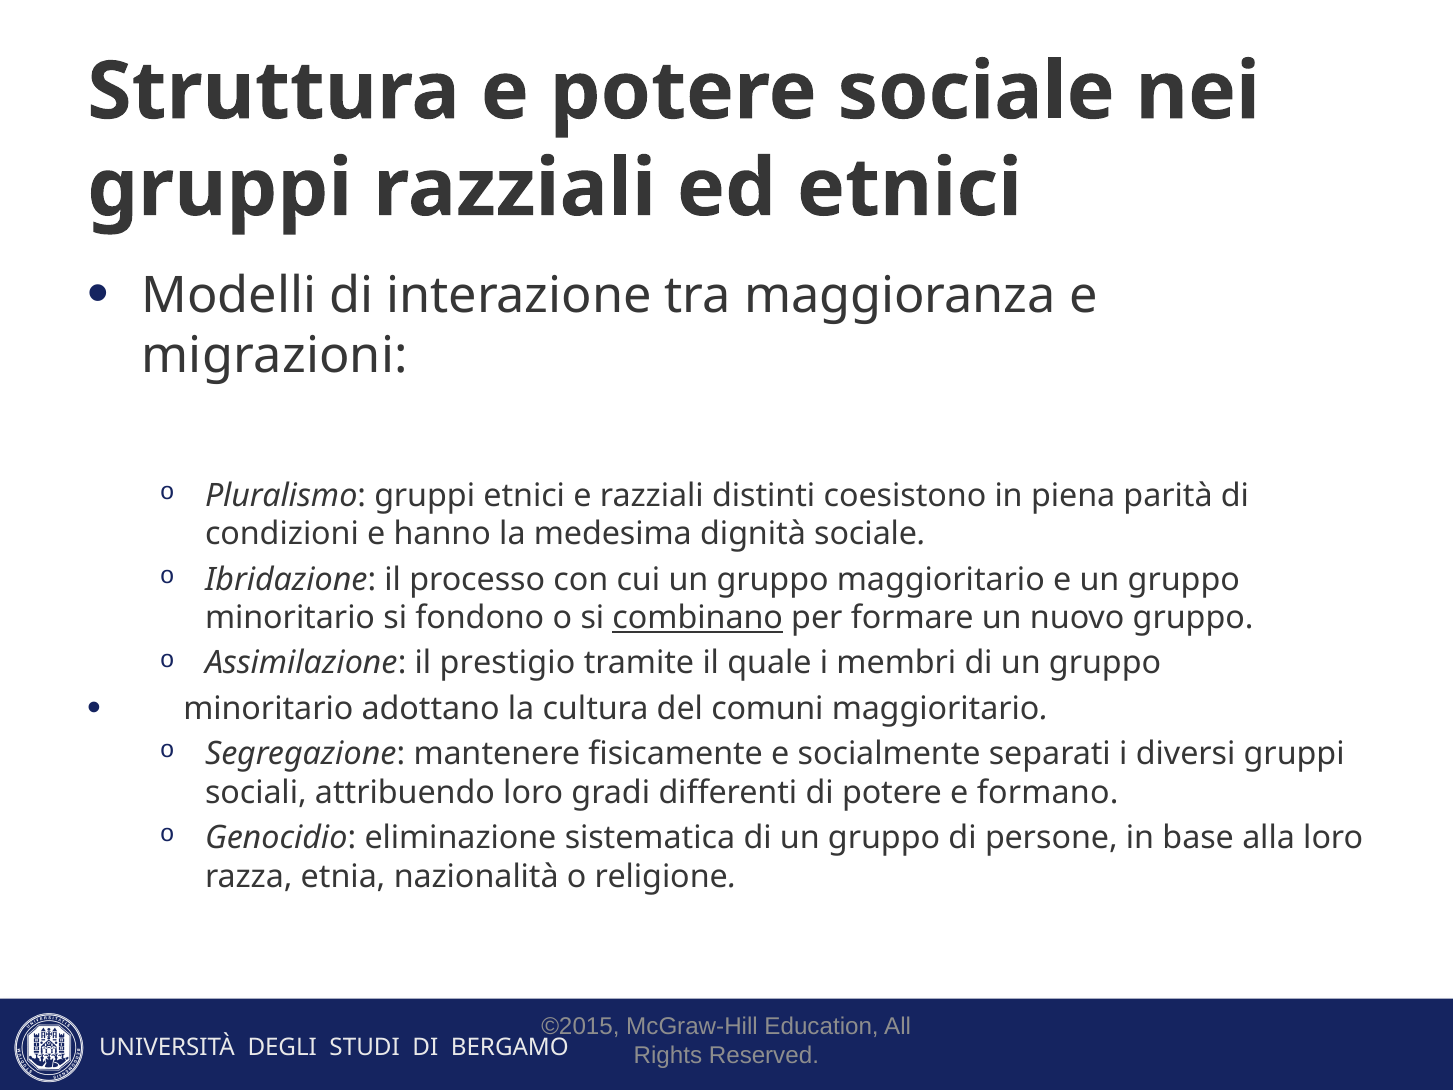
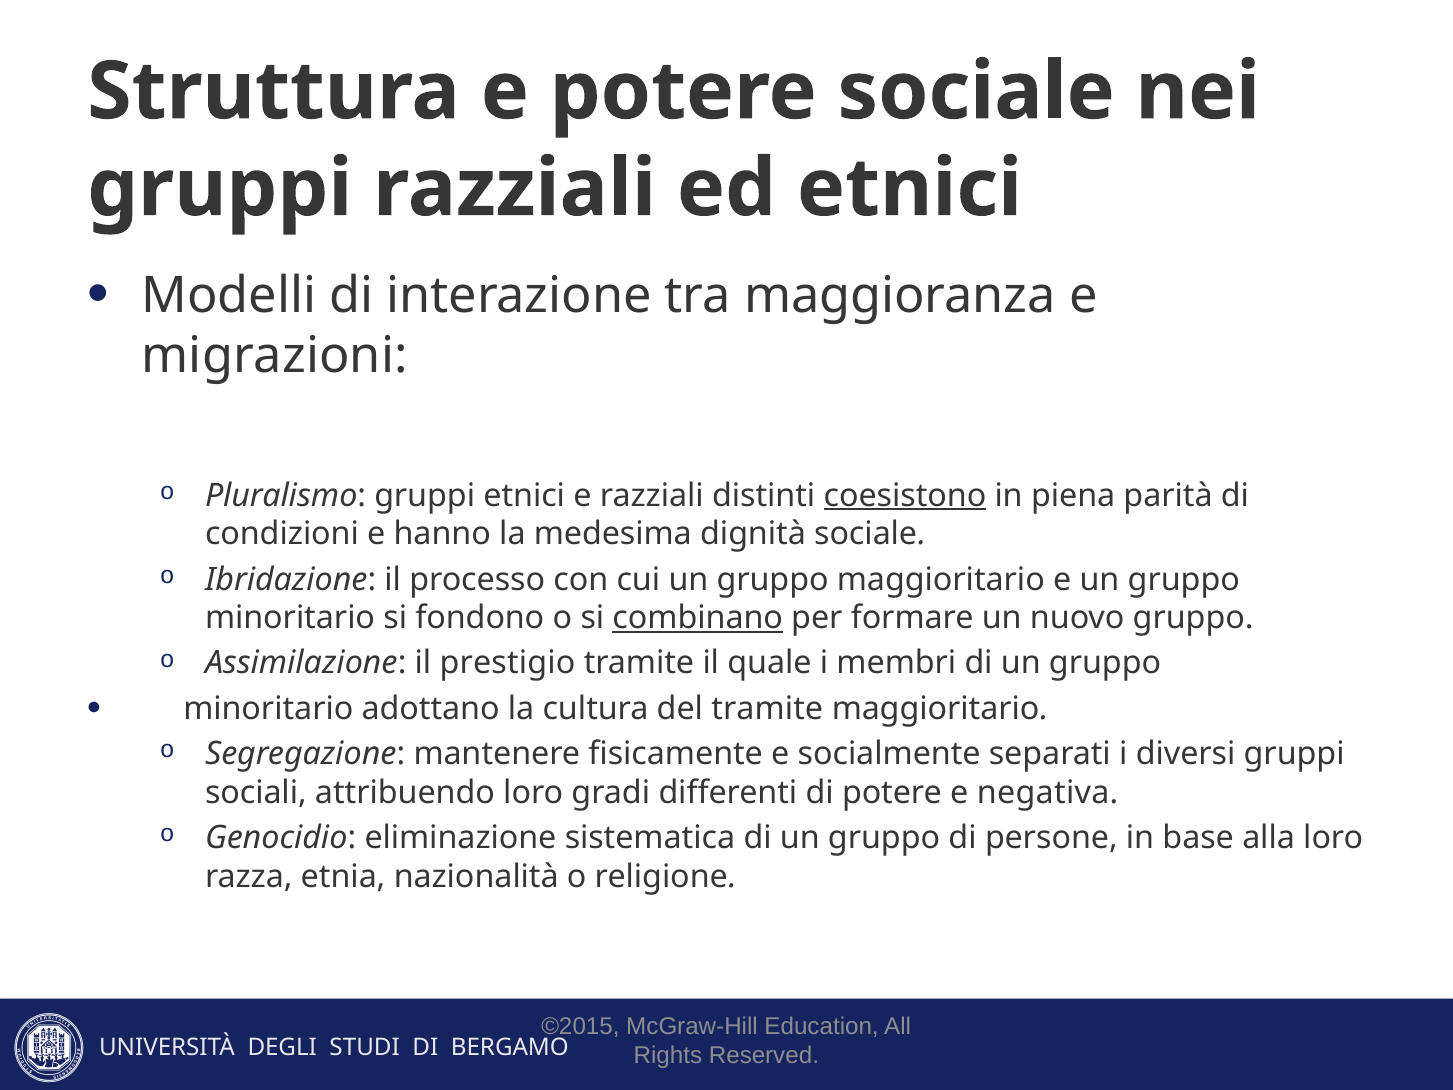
coesistono underline: none -> present (905, 495)
del comuni: comuni -> tramite (767, 708)
formano: formano -> negativa (1048, 792)
